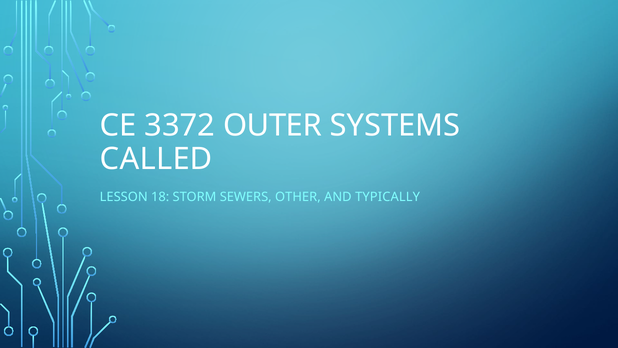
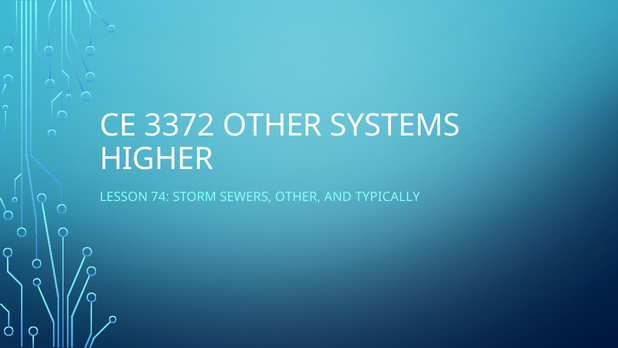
3372 OUTER: OUTER -> OTHER (273, 125)
CALLED: CALLED -> HIGHER (156, 159)
18: 18 -> 74 (160, 197)
